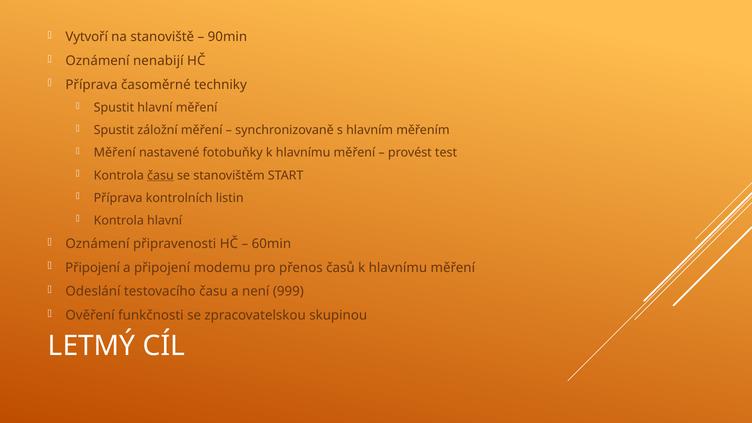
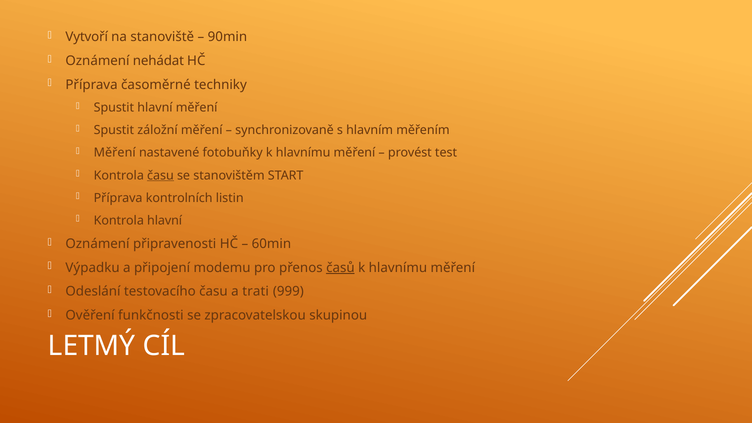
nenabijí: nenabijí -> nehádat (158, 61)
Připojení: Připojení -> Výpadku (93, 268)
časů underline: none -> present (340, 268)
není: není -> trati (256, 292)
